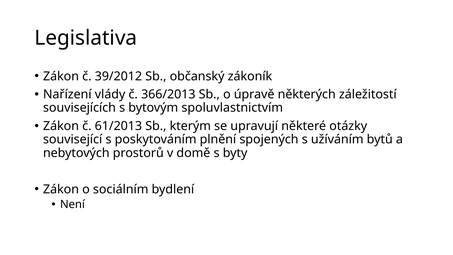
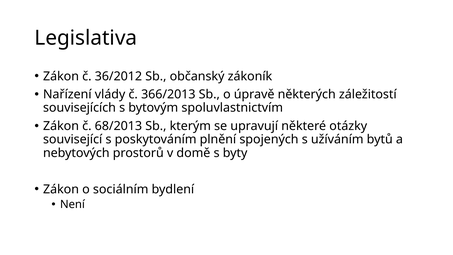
39/2012: 39/2012 -> 36/2012 (118, 76)
61/2013: 61/2013 -> 68/2013 (118, 126)
